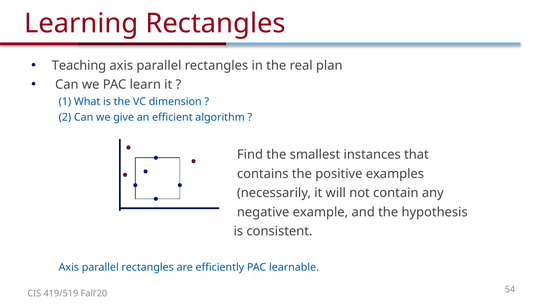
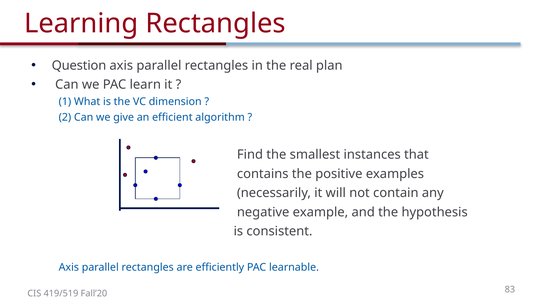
Teaching: Teaching -> Question (79, 66)
54: 54 -> 83 (510, 290)
